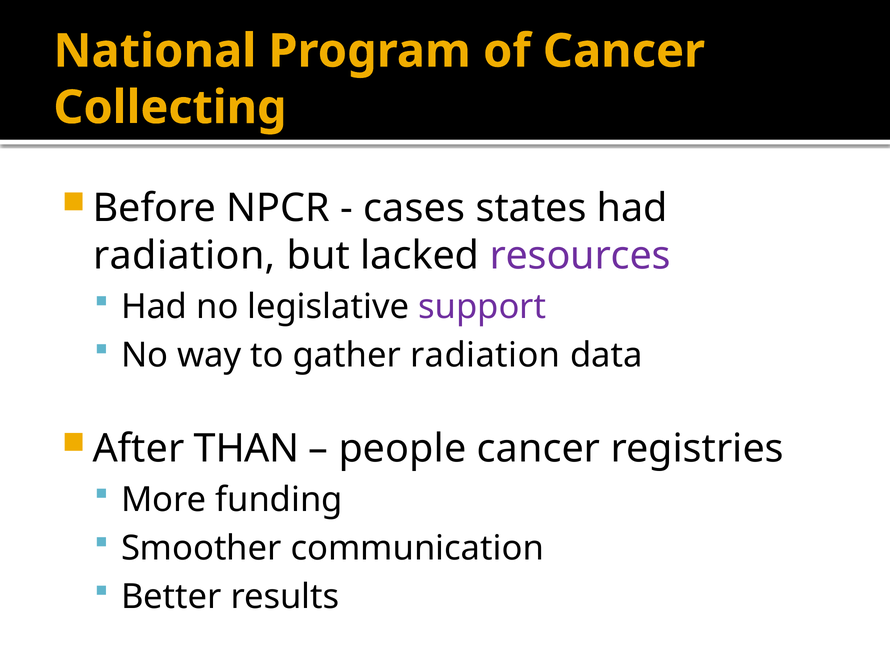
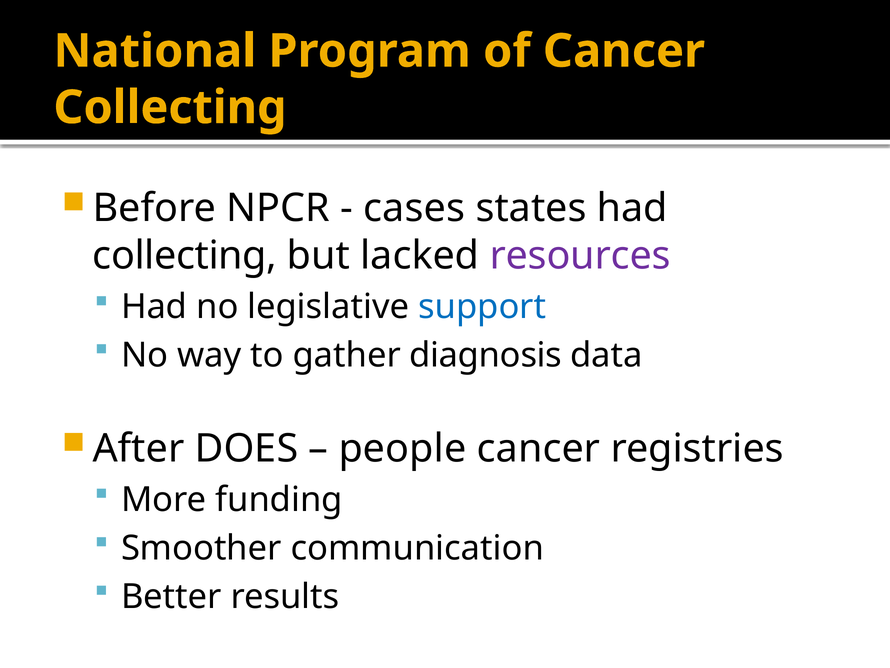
radiation: radiation -> collecting (185, 256)
support colour: purple -> blue (482, 307)
gather radiation: radiation -> diagnosis (486, 355)
THAN: THAN -> DOES (246, 448)
